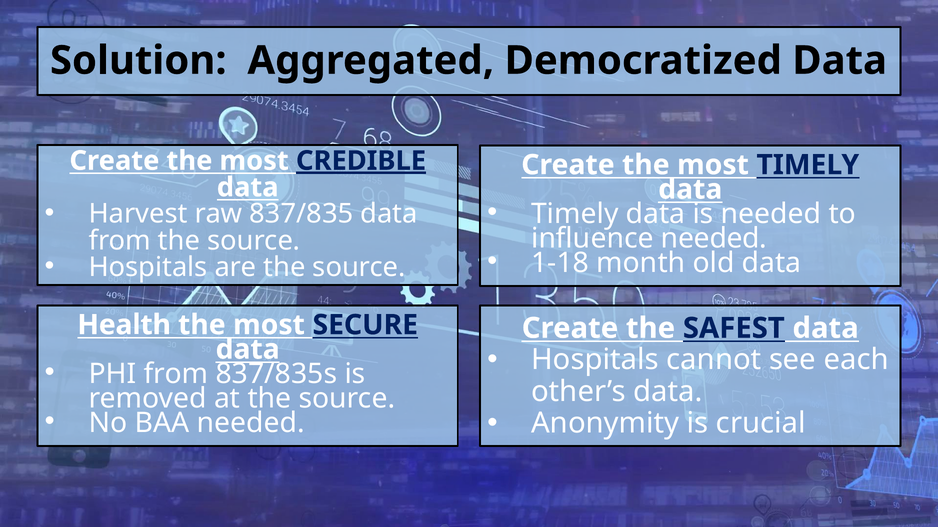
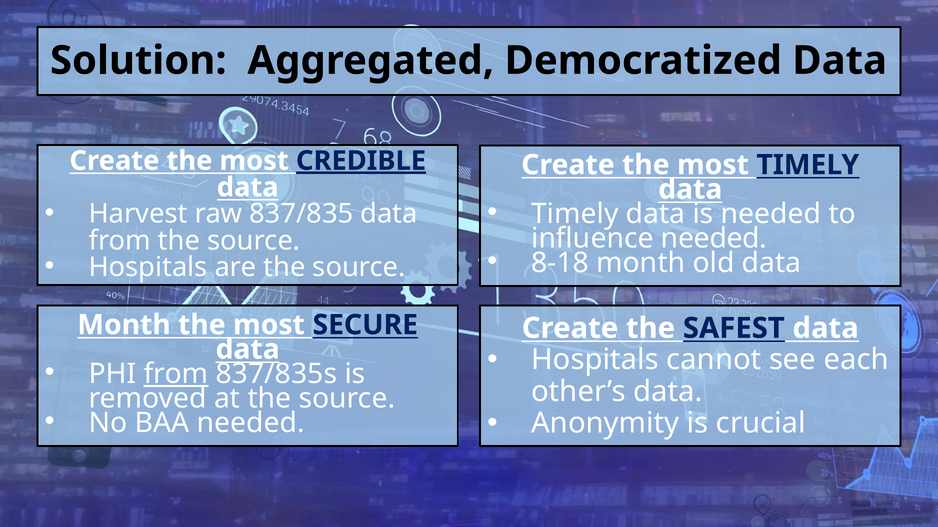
1-18: 1-18 -> 8-18 (560, 263)
Health: Health -> Month (124, 325)
from underline: none -> present (176, 374)
